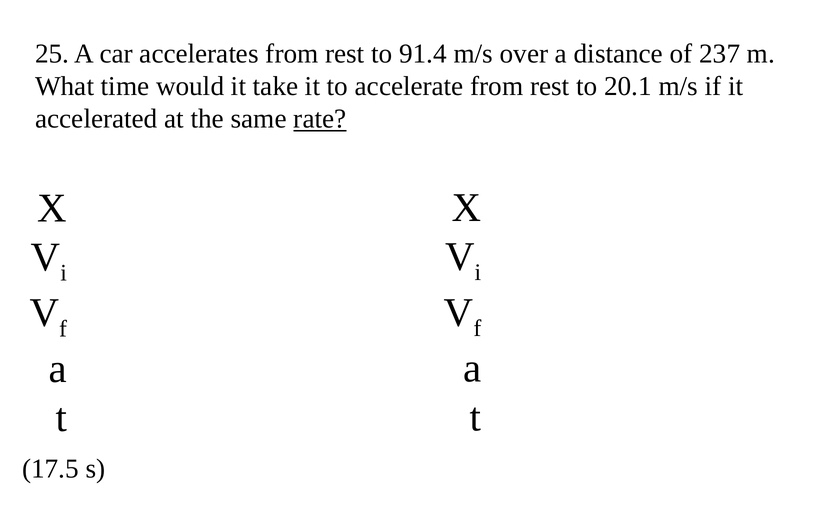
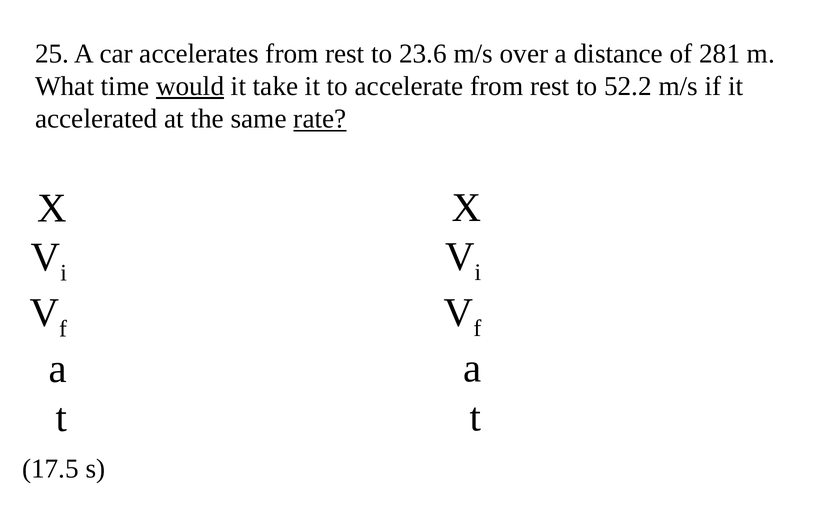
91.4: 91.4 -> 23.6 (423, 54)
237: 237 -> 281 (720, 54)
would underline: none -> present (190, 86)
20.1: 20.1 -> 52.2 (628, 86)
